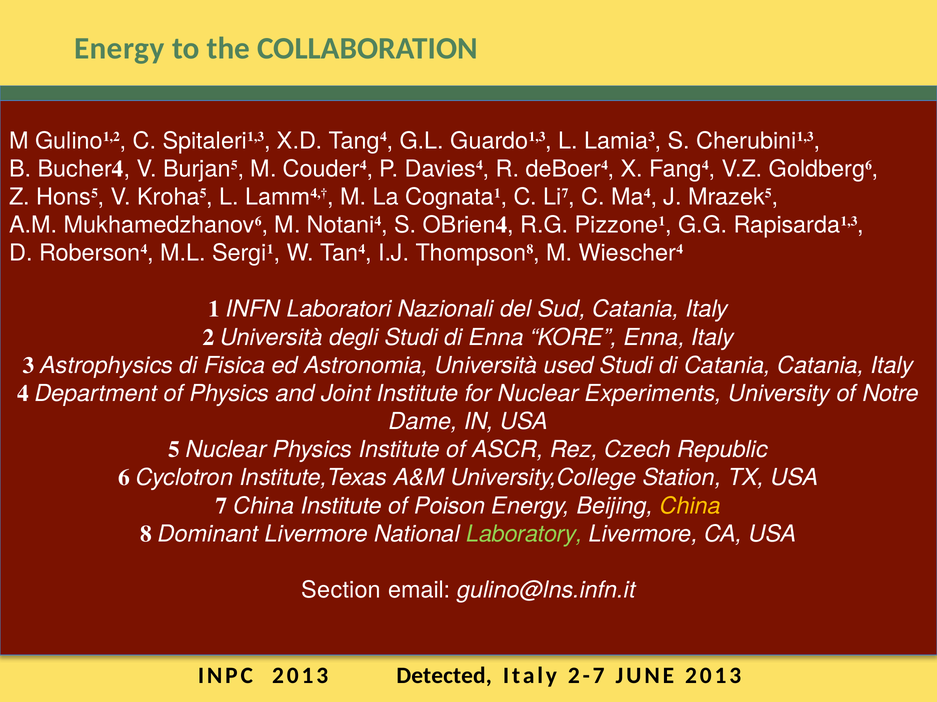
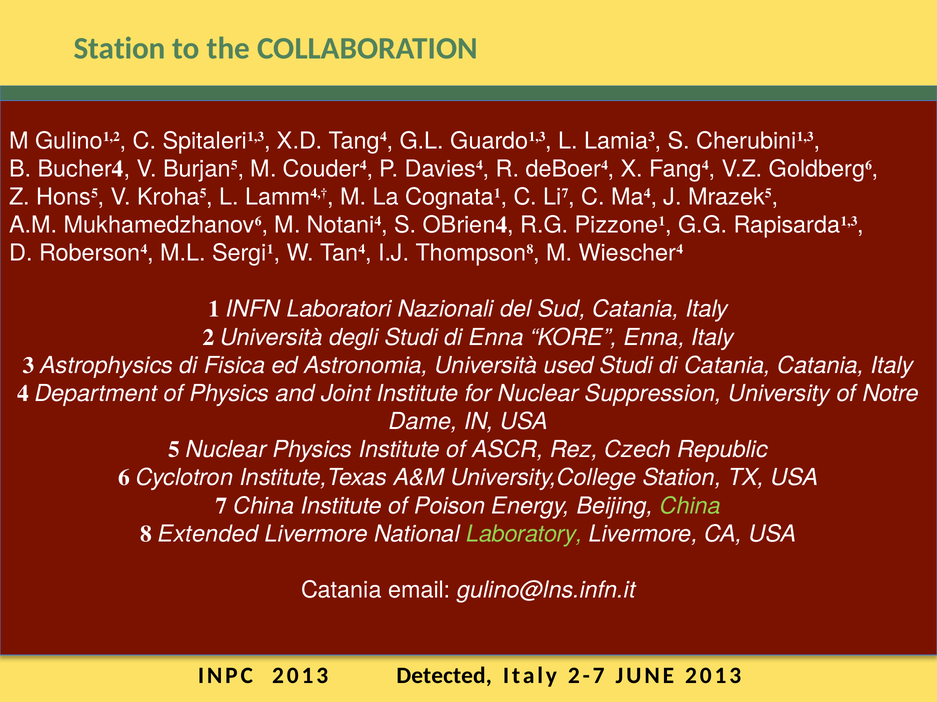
Energy: Energy -> Station (120, 48)
Experiments: Experiments -> Suppression (653, 394)
China colour: yellow -> light green (690, 506)
Dominant: Dominant -> Extended (208, 534)
Section: Section -> Catania (341, 591)
